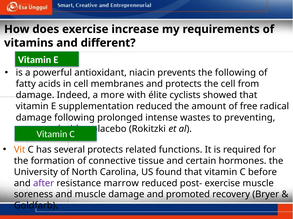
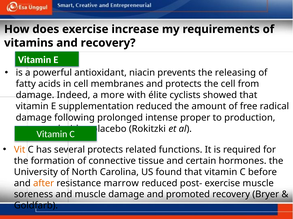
different: different -> recovery (108, 43)
the following: following -> releasing (235, 73)
wastes: wastes -> proper (195, 118)
preventing: preventing -> production (250, 118)
after colour: purple -> orange (44, 184)
